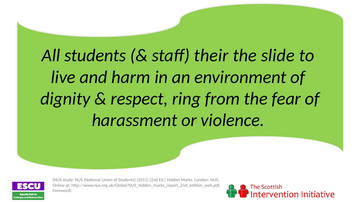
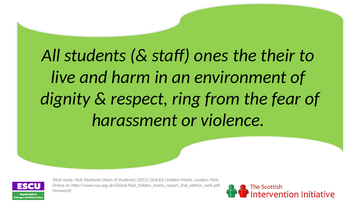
their: their -> ones (211, 56)
slide: slide -> their (278, 56)
